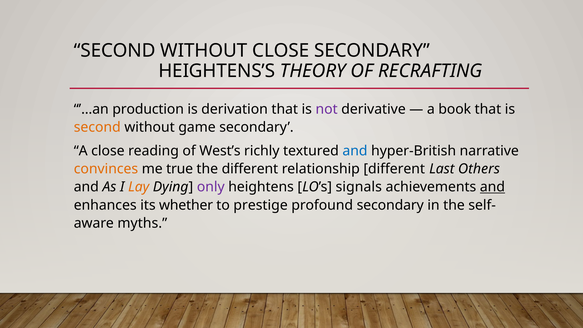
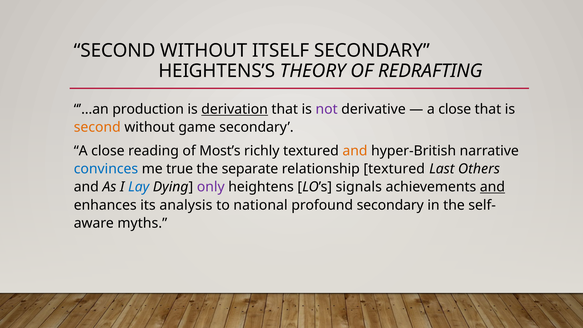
WITHOUT CLOSE: CLOSE -> ITSELF (281, 51)
RECRAFTING: RECRAFTING -> REDRAFTING (430, 71)
derivation underline: none -> present (235, 109)
book: book -> close (455, 109)
West’s: West’s -> Most’s (220, 151)
and colour: blue -> orange (355, 151)
convinces colour: orange -> blue (106, 169)
the different: different -> separate (250, 169)
relationship different: different -> textured (394, 169)
Lay colour: orange -> blue (139, 187)
whether: whether -> analysis (186, 205)
prestige: prestige -> national (261, 205)
